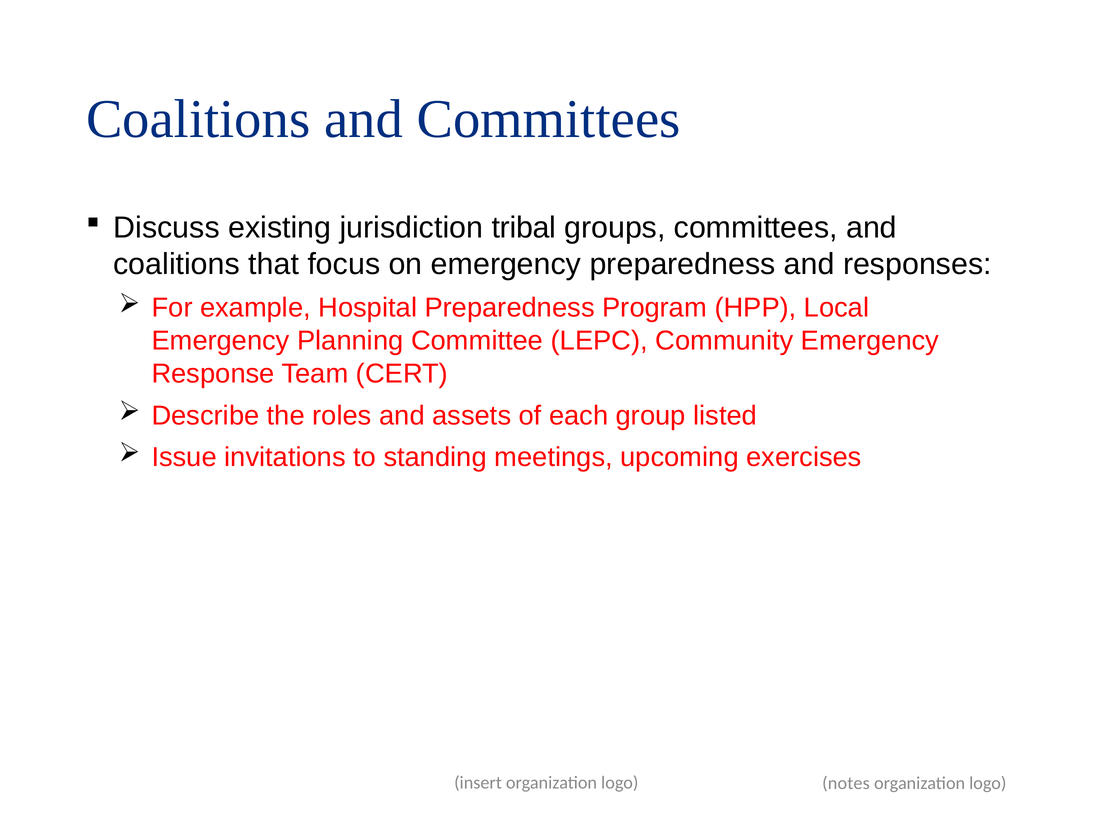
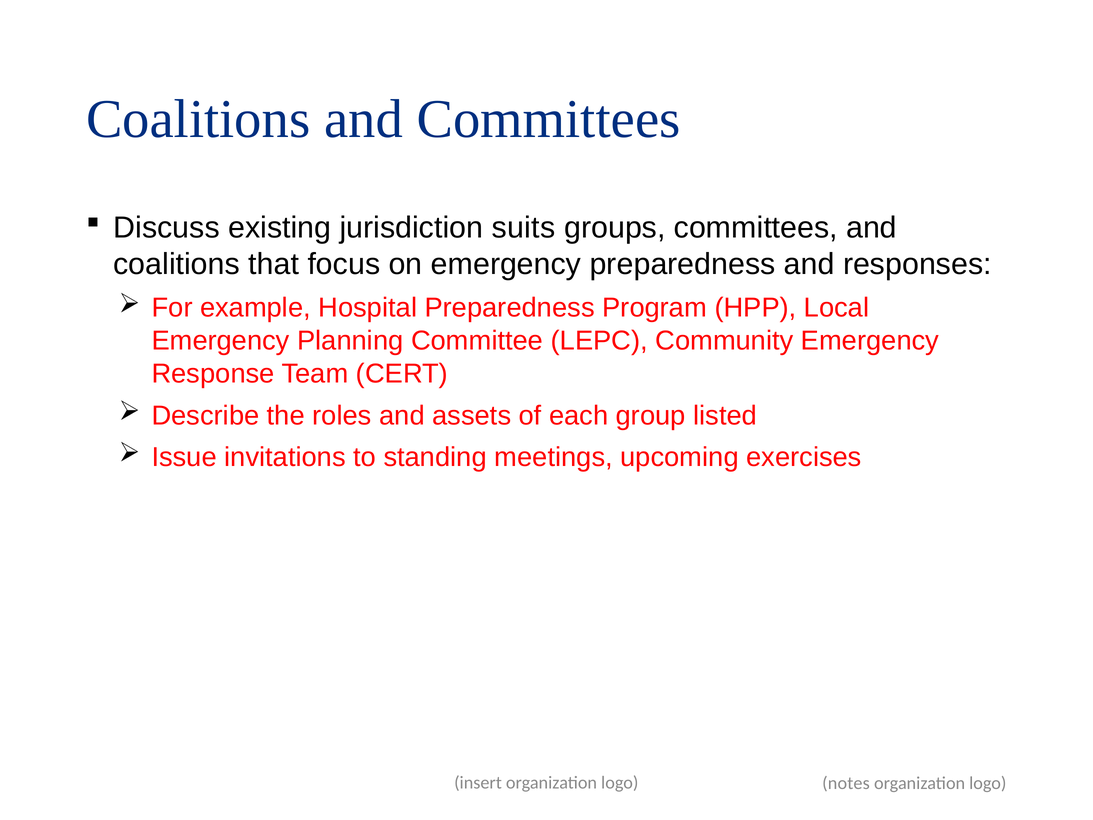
tribal: tribal -> suits (524, 228)
